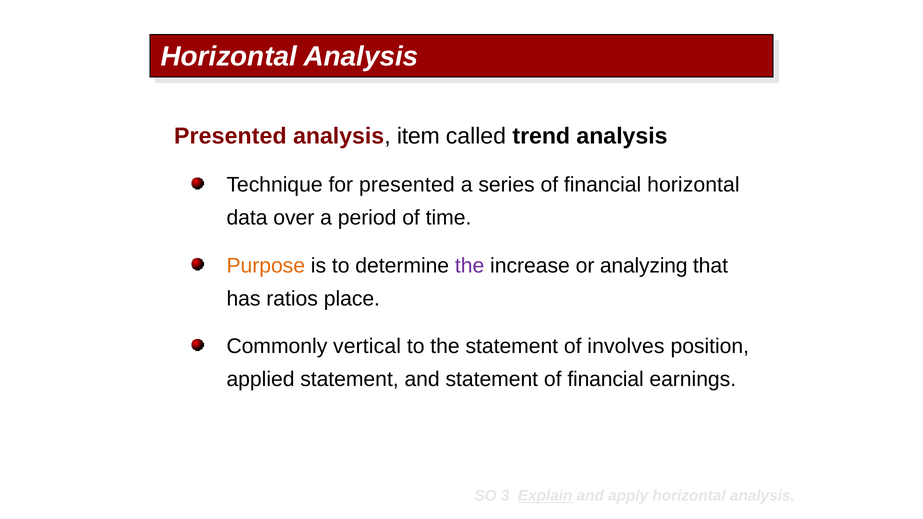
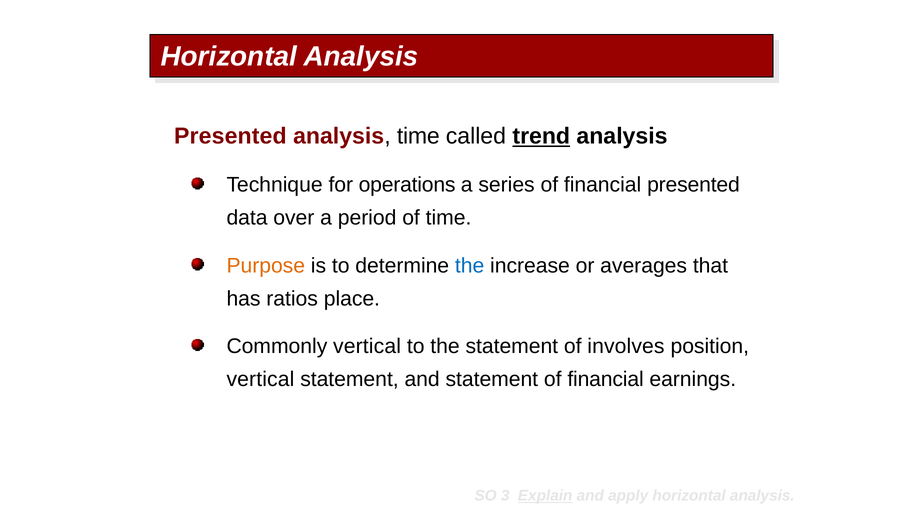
analysis item: item -> time (418, 136)
trend underline: none -> present (541, 136)
for presented: presented -> operations (407, 185)
financial horizontal: horizontal -> presented (693, 185)
the colour: purple -> blue (470, 266)
analyzing: analyzing -> averages (644, 266)
applied: applied -> vertical (260, 380)
